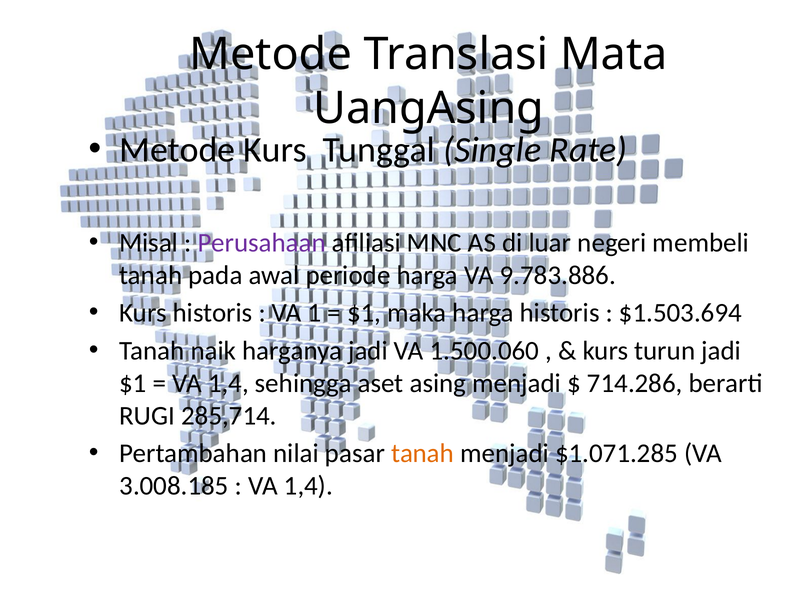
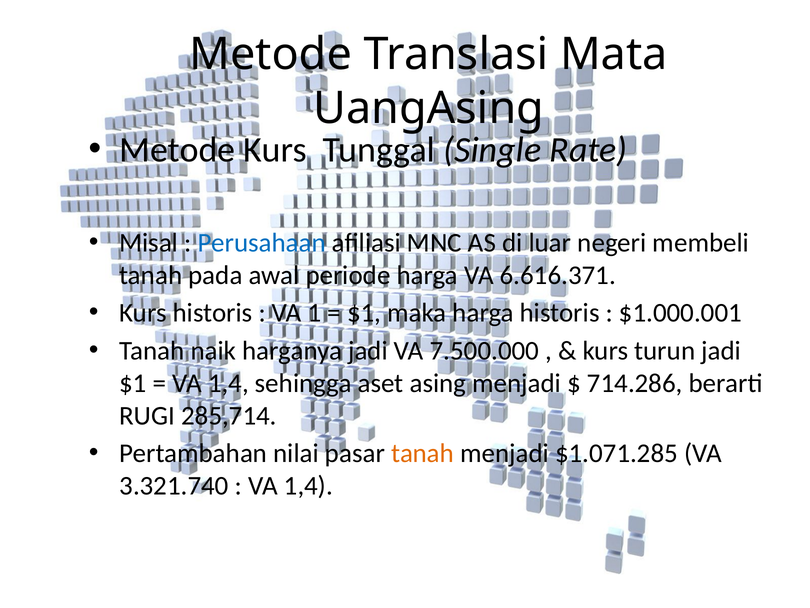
Perusahaan colour: purple -> blue (262, 243)
9.783.886: 9.783.886 -> 6.616.371 (558, 275)
$1.503.694: $1.503.694 -> $1.000.001 (680, 313)
1.500.060: 1.500.060 -> 7.500.000 (484, 351)
3.008.185: 3.008.185 -> 3.321.740 (174, 486)
